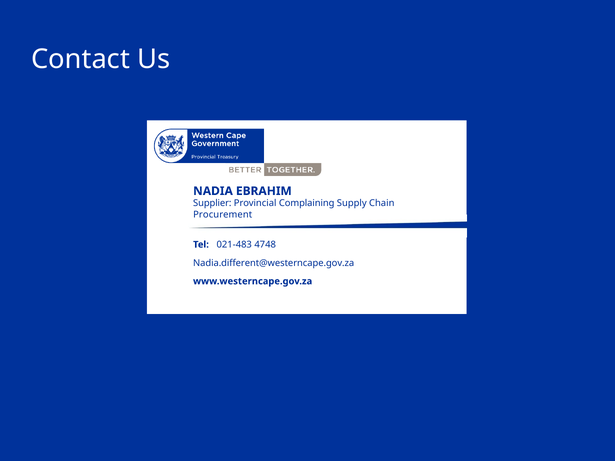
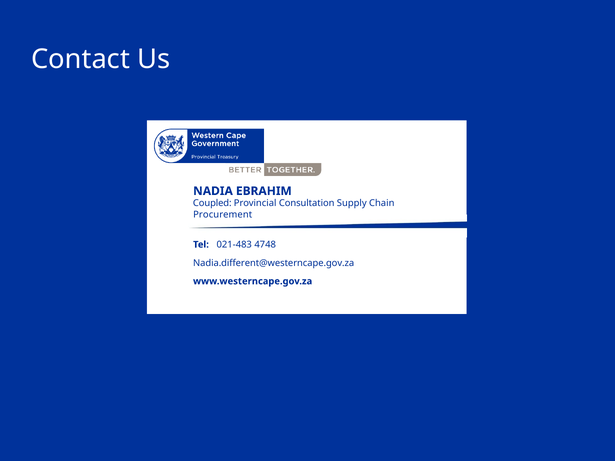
Supplier: Supplier -> Coupled (212, 203)
Complaining: Complaining -> Consultation (307, 203)
